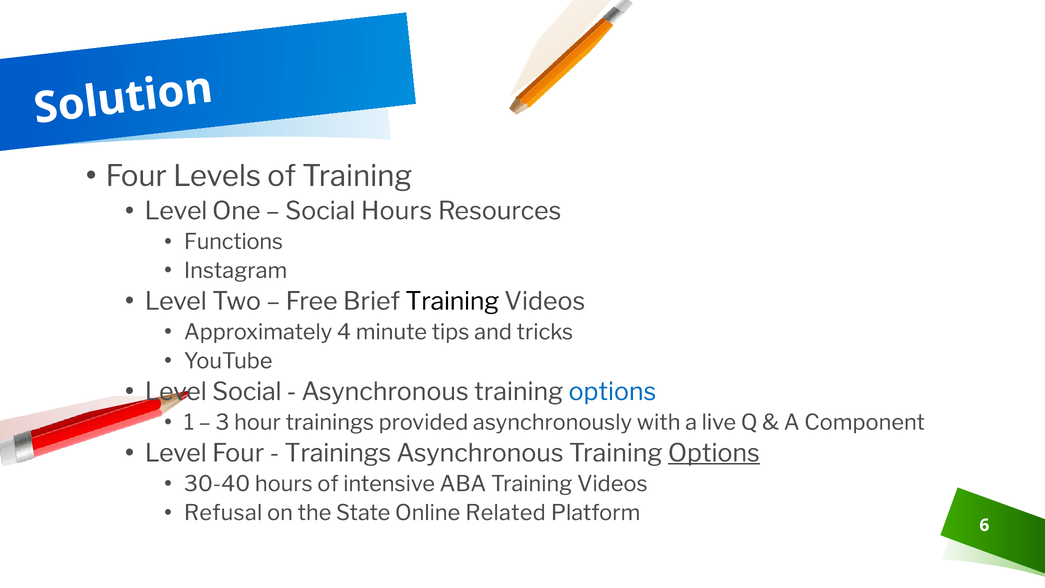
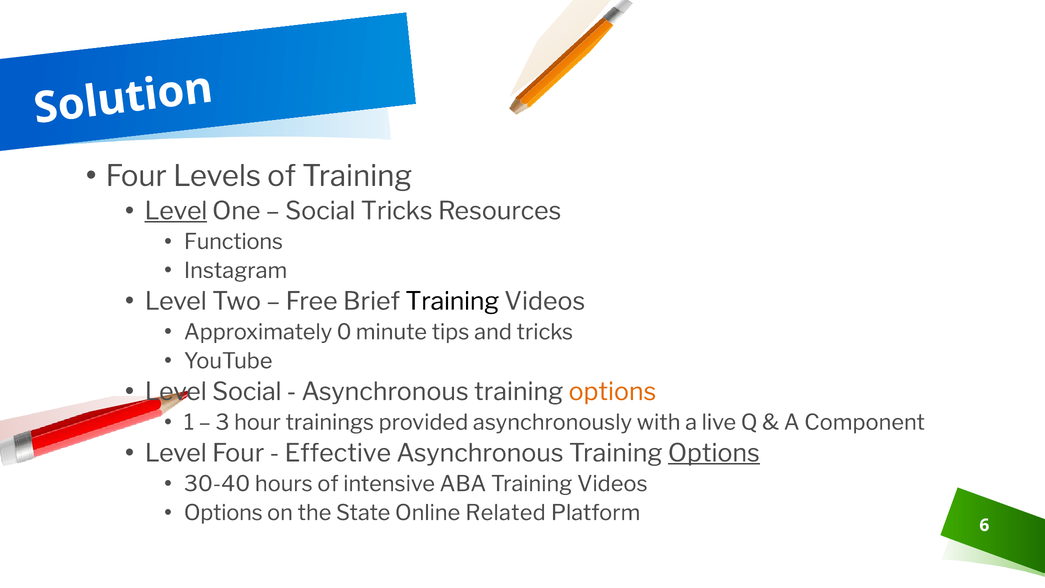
Level underline: none -> present (176, 211)
Social Hours: Hours -> Tricks (397, 211)
4: 4 -> 0 (344, 332)
options colour: blue -> orange (612, 392)
Trainings: Trainings -> Effective (338, 453)
Refusal: Refusal -> Options (223, 513)
